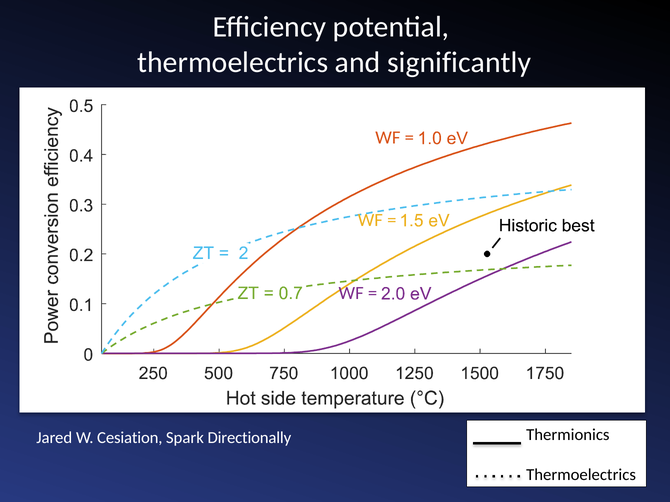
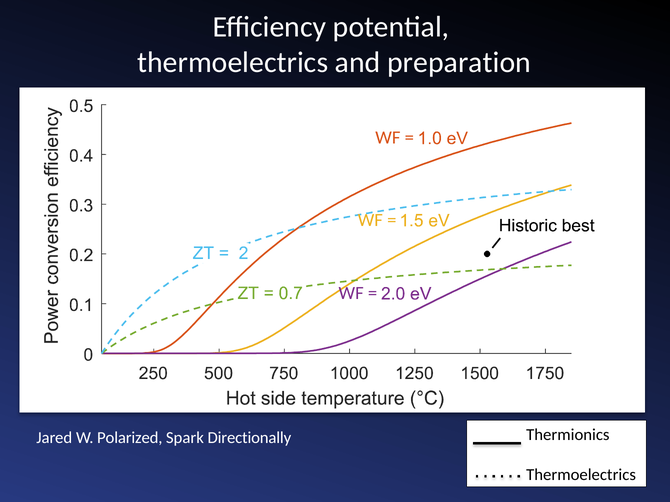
significantly: significantly -> preparation (459, 63)
Cesiation: Cesiation -> Polarized (130, 438)
